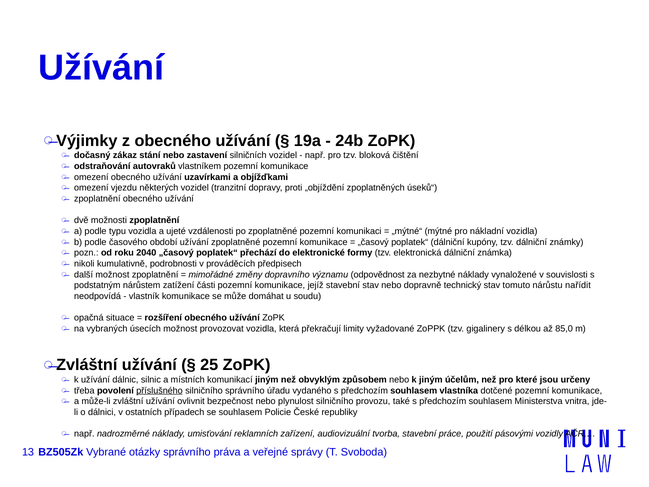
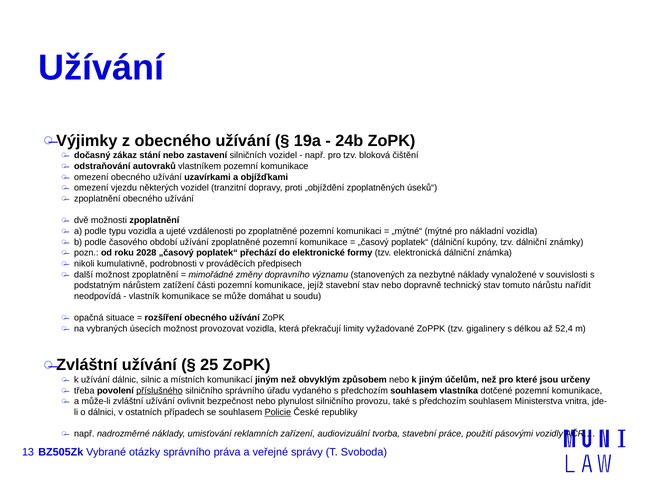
2040: 2040 -> 2028 (146, 253)
odpovědnost: odpovědnost -> stanovených (378, 274)
85,0: 85,0 -> 52,4 (564, 329)
Policie underline: none -> present (278, 412)
